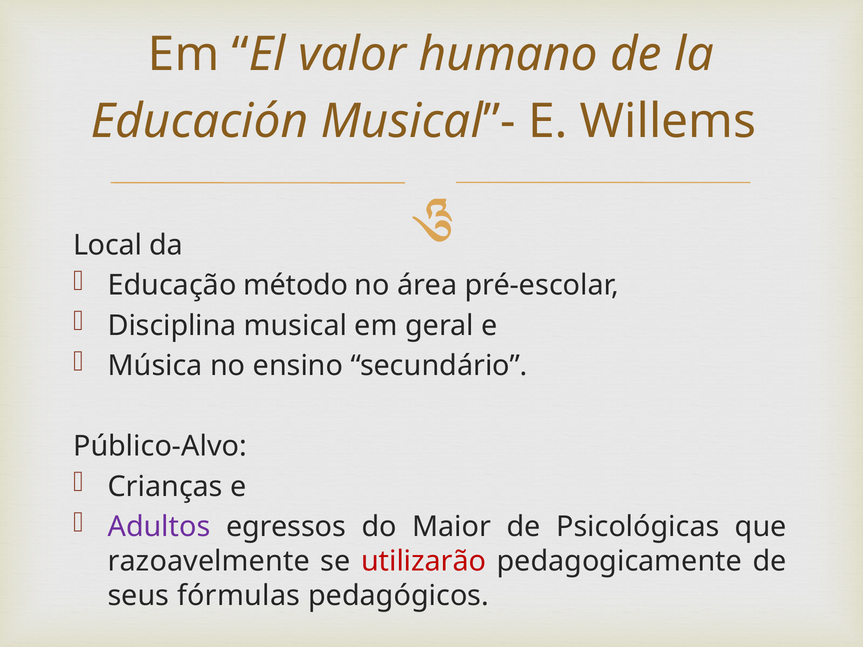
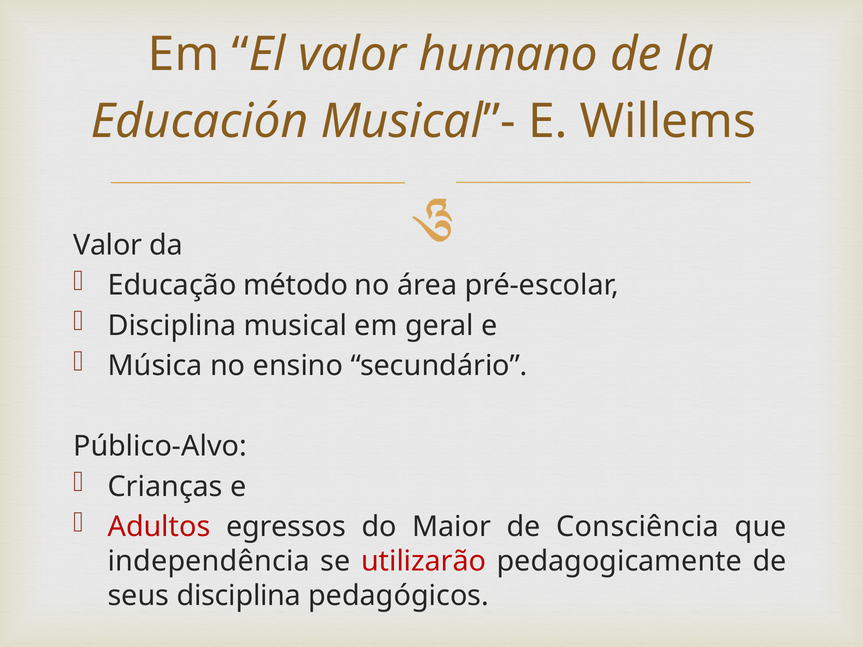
Local: Local -> Valor (108, 245)
Adultos colour: purple -> red (159, 527)
Psicológicas: Psicológicas -> Consciência (638, 527)
razoavelmente: razoavelmente -> independência (209, 562)
seus fórmulas: fórmulas -> disciplina (239, 596)
